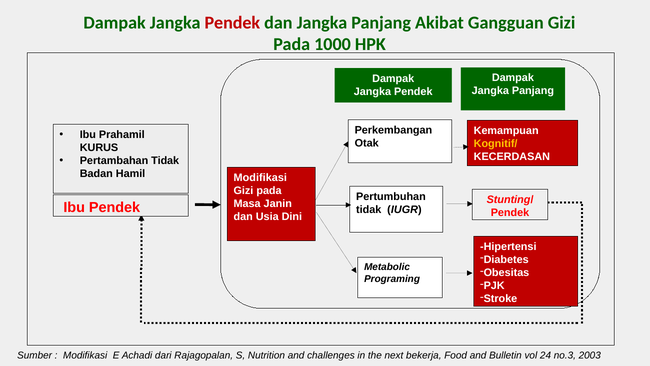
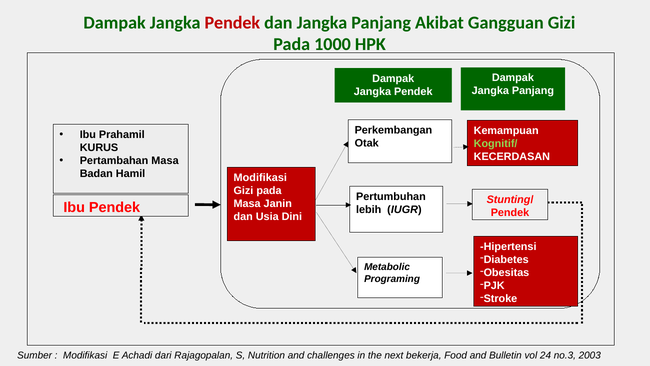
Kognitif/ colour: yellow -> light green (496, 143)
Pertambahan Tidak: Tidak -> Masa (165, 160)
tidak: tidak -> lebih (369, 209)
